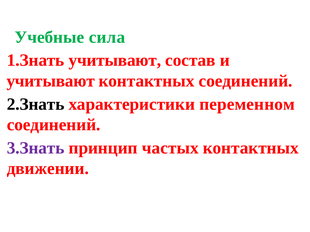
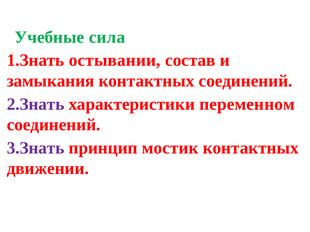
1.Знать учитывают: учитывают -> остывании (115, 60)
учитывают: учитывают -> замыкания (51, 81)
2.Знать colour: black -> purple (36, 104)
частых: частых -> мостик (170, 148)
